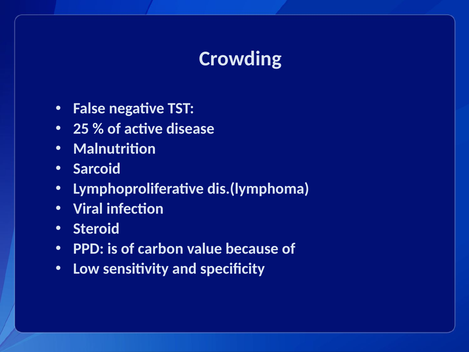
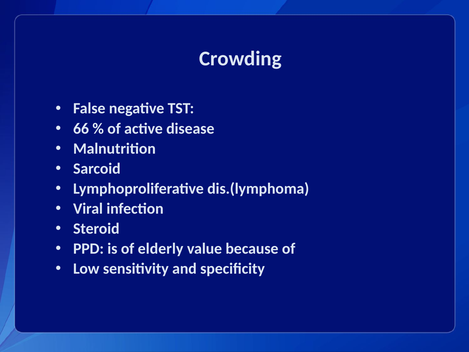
25: 25 -> 66 (81, 128)
carbon: carbon -> elderly (161, 248)
